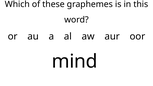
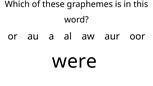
mind: mind -> were (74, 61)
